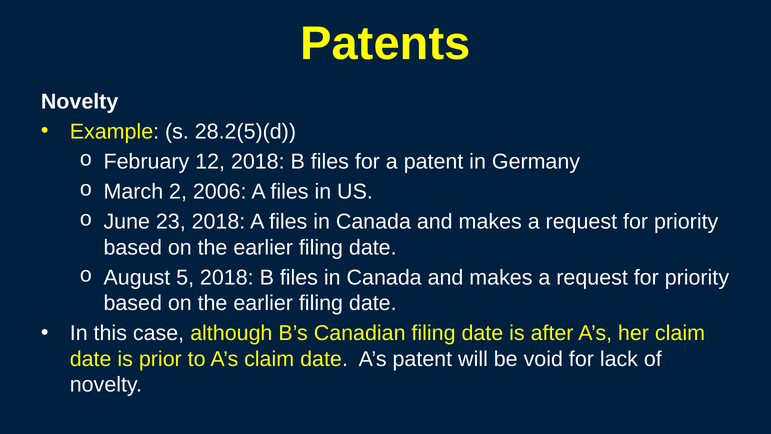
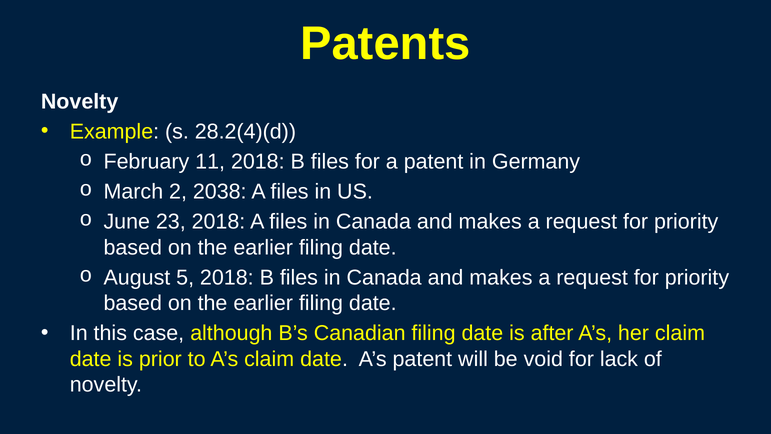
28.2(5)(d: 28.2(5)(d -> 28.2(4)(d (245, 131)
12: 12 -> 11 (210, 161)
2006: 2006 -> 2038 (220, 192)
